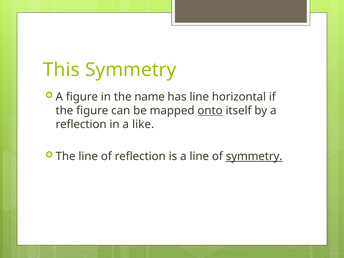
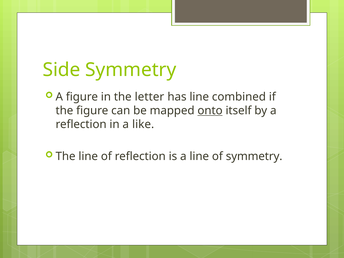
This: This -> Side (62, 70)
name: name -> letter (149, 97)
horizontal: horizontal -> combined (239, 97)
symmetry underline: present -> none (254, 156)
